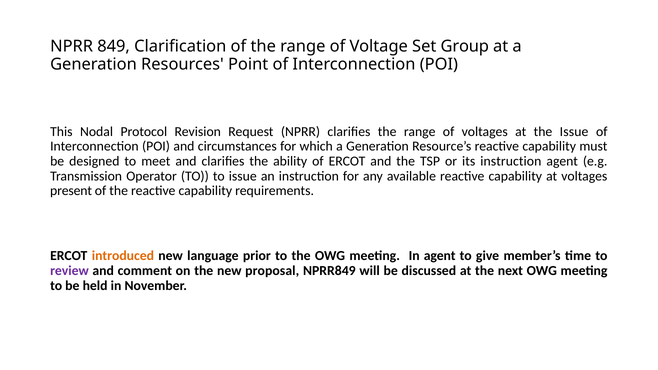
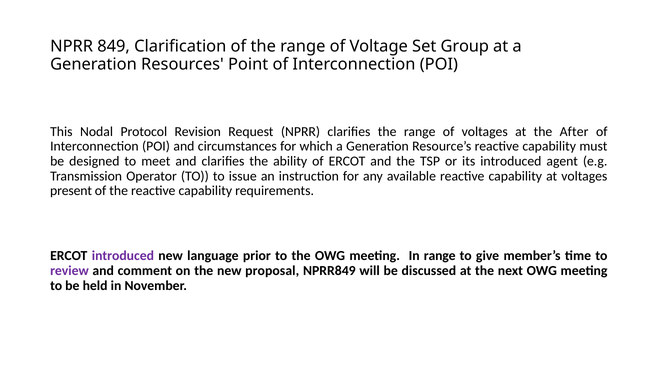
the Issue: Issue -> After (574, 132)
its instruction: instruction -> introduced (511, 161)
introduced colour: orange -> purple (123, 256)
In agent: agent -> range (440, 256)
